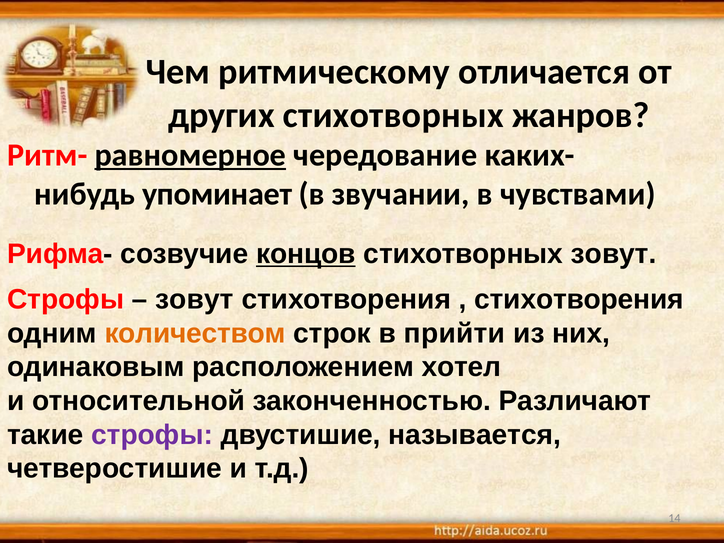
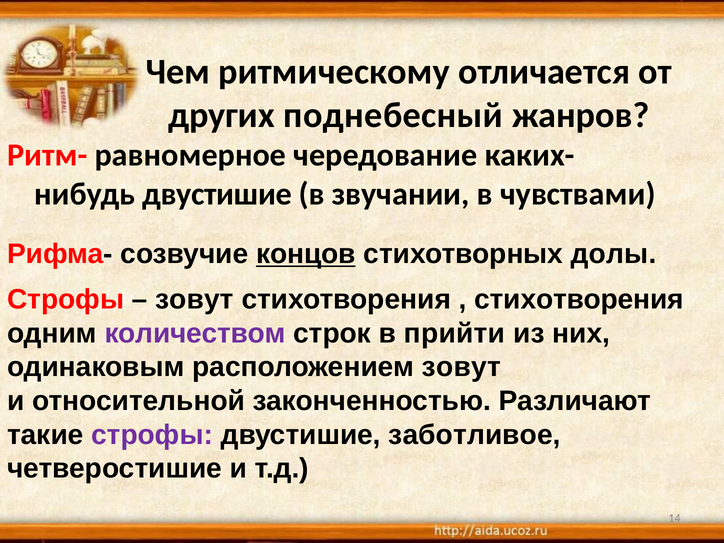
других стихотворных: стихотворных -> поднебесный (393, 115)
равномерное underline: present -> none (190, 155)
упоминает: упоминает -> двустишие (217, 194)
стихотворных зовут: зовут -> долы (614, 254)
количеством colour: orange -> purple (195, 333)
расположением хотел: хотел -> зовут (461, 367)
называется: называется -> заботливое (475, 435)
